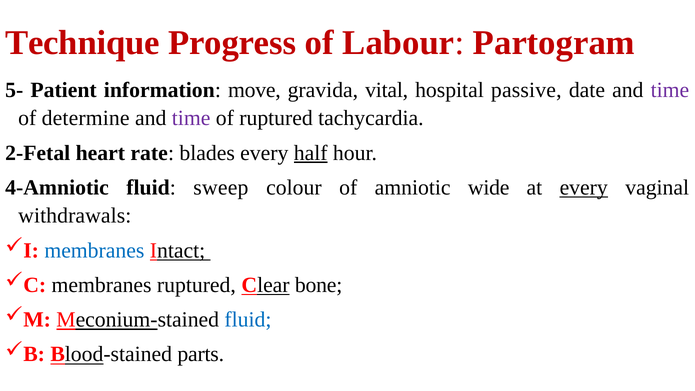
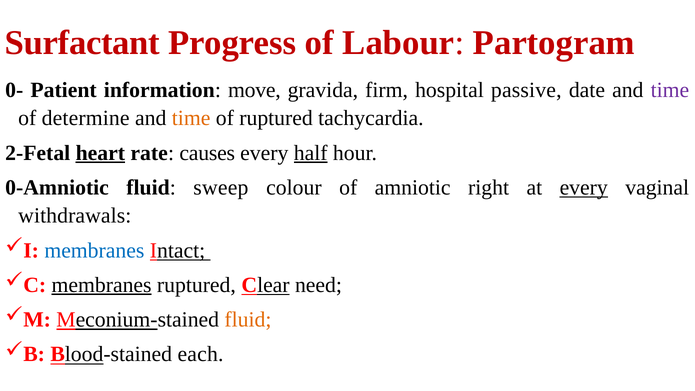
Technique: Technique -> Surfactant (82, 43)
5-: 5- -> 0- (14, 90)
vital: vital -> firm (387, 90)
time colour: purple -> orange (191, 118)
heart underline: none -> present (100, 153)
blades: blades -> causes (207, 153)
4-Amniotic: 4-Amniotic -> 0-Amniotic (57, 188)
wide: wide -> right (489, 188)
membranes underline: none -> present (102, 285)
bone: bone -> need (319, 285)
fluid colour: blue -> orange (248, 320)
parts: parts -> each (201, 354)
